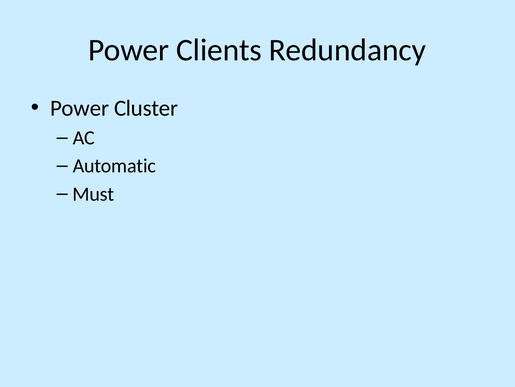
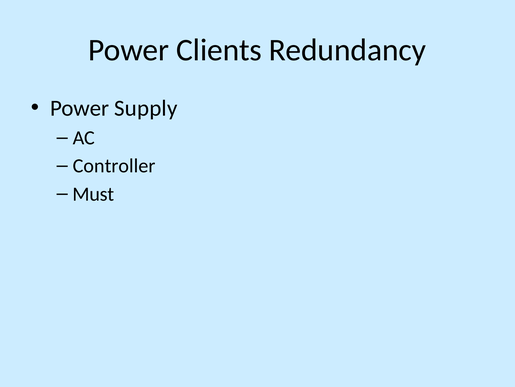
Cluster: Cluster -> Supply (146, 108)
Automatic: Automatic -> Controller (114, 166)
